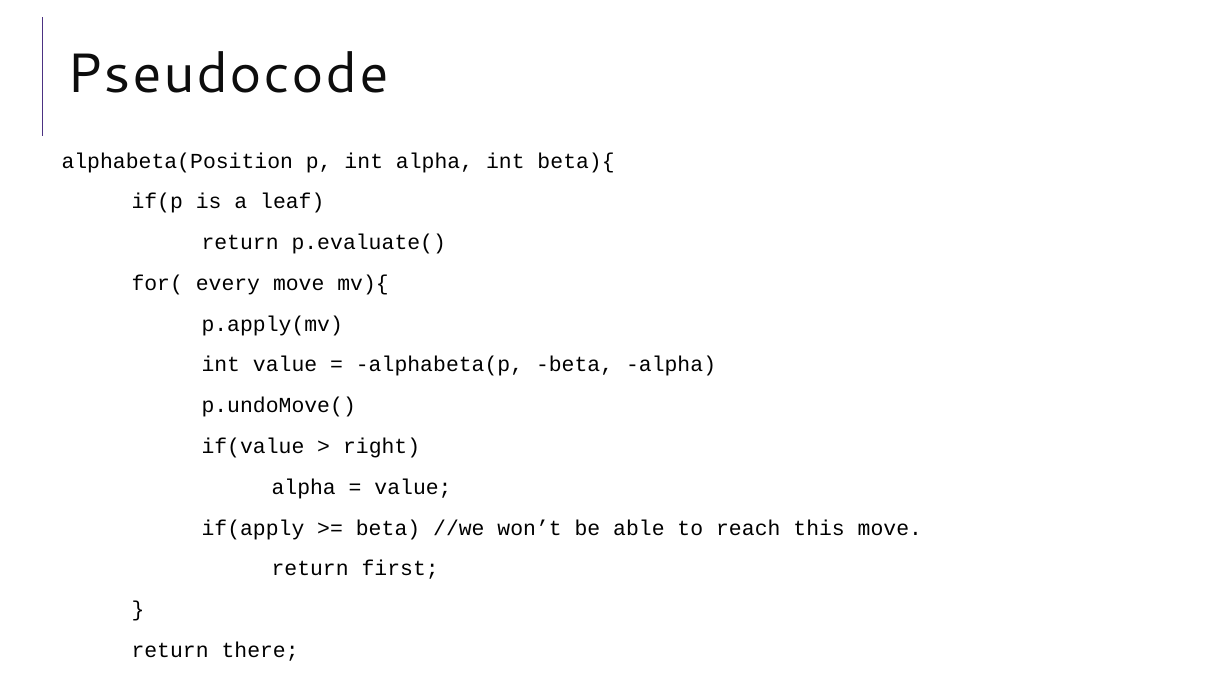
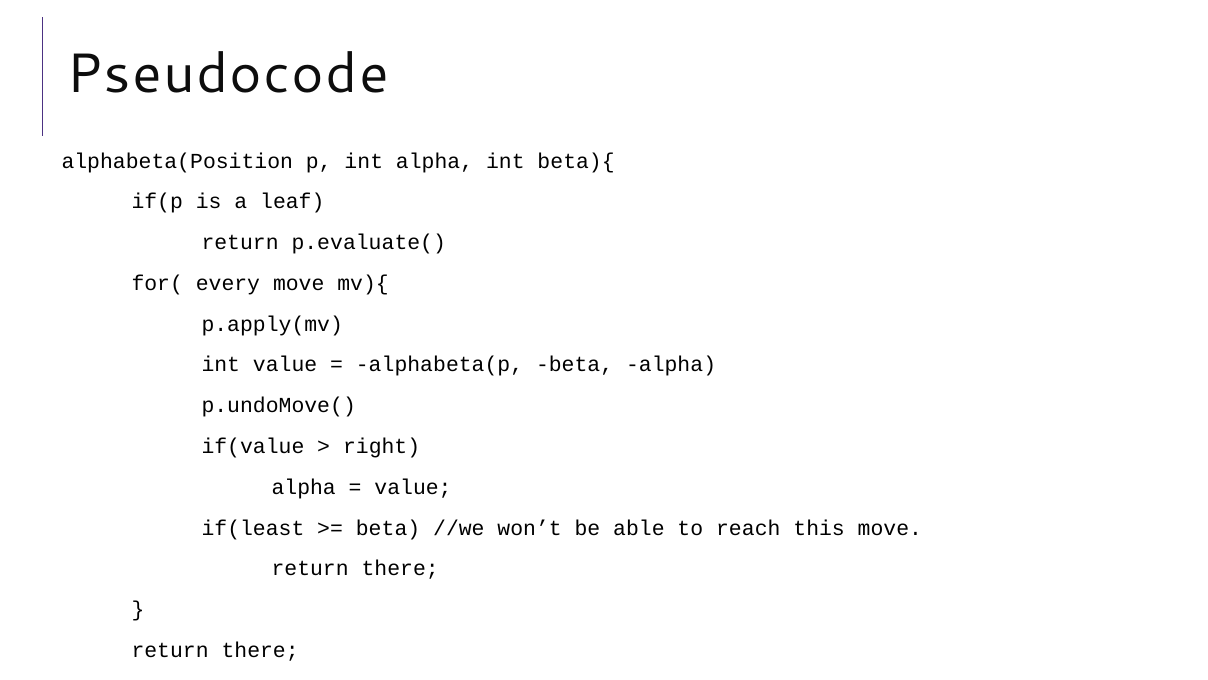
if(apply: if(apply -> if(least (253, 528)
first: first -> there (400, 568)
